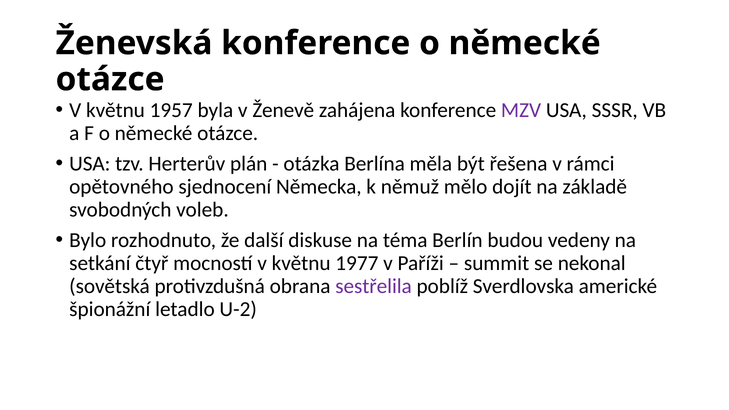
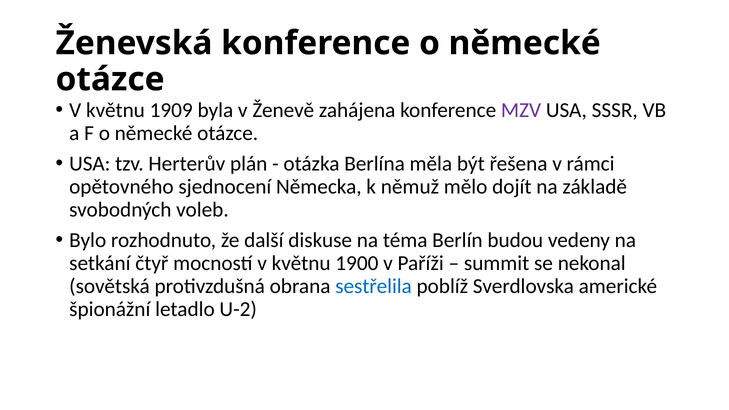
1957: 1957 -> 1909 (171, 110)
1977: 1977 -> 1900 (357, 263)
sestřelila colour: purple -> blue (374, 286)
